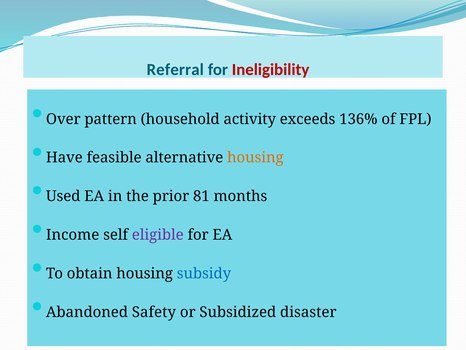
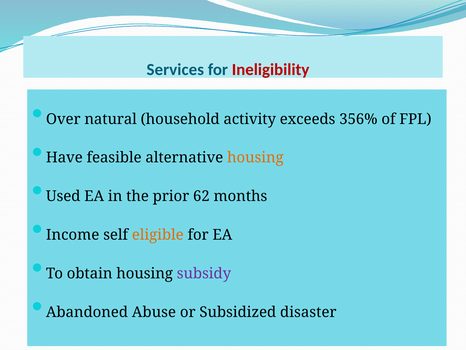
Referral: Referral -> Services (175, 70)
pattern: pattern -> natural (111, 119)
136%: 136% -> 356% (358, 119)
81: 81 -> 62 (201, 196)
eligible colour: purple -> orange (158, 235)
subsidy colour: blue -> purple (204, 273)
Safety: Safety -> Abuse (154, 312)
